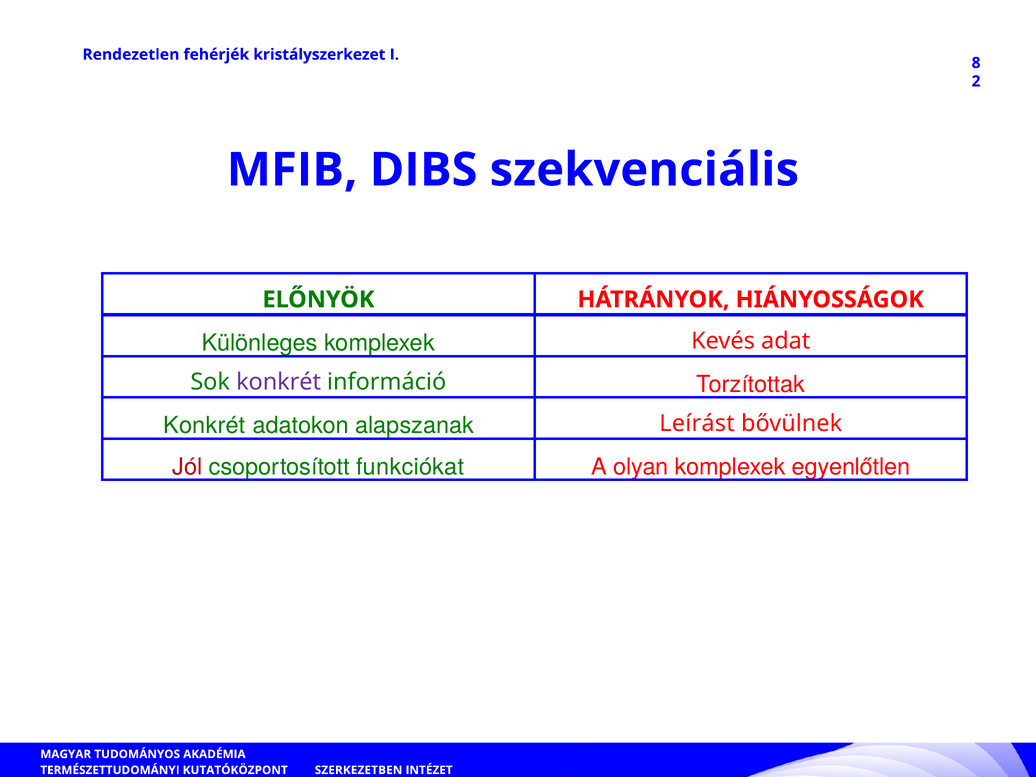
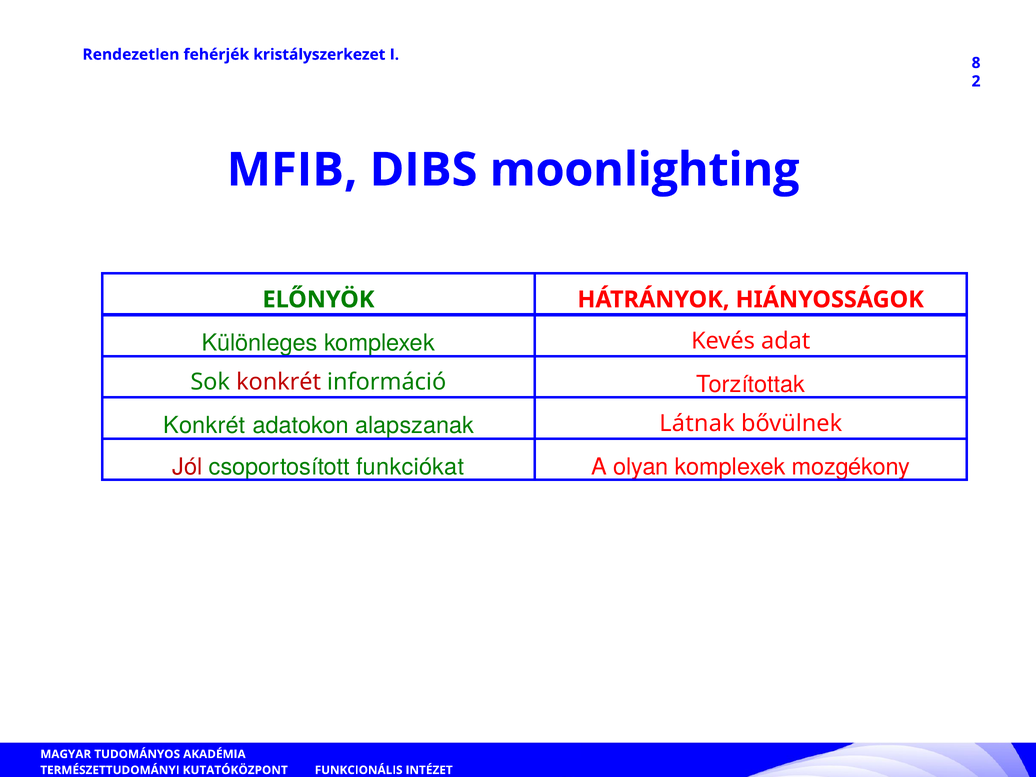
szekvenciális: szekvenciális -> moonlighting (645, 170)
konkrét colour: purple -> red (279, 382)
Leírást: Leírást -> Látnak (697, 424)
egyenlőtlen: egyenlőtlen -> mozgékony (851, 467)
SZERKEZETBEN: SZERKEZETBEN -> FUNKCIONÁLIS (359, 770)
